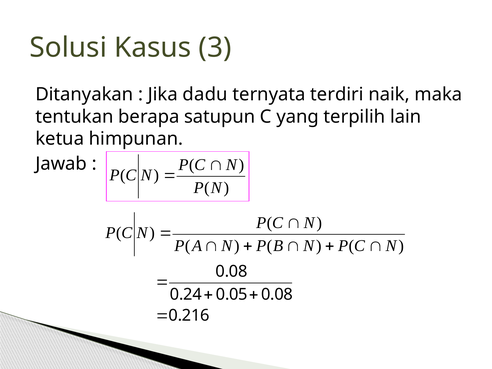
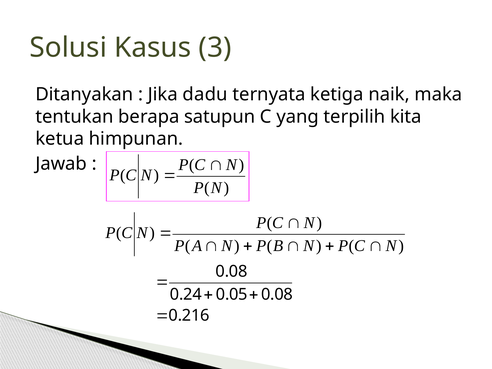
terdiri: terdiri -> ketiga (337, 94)
lain: lain -> kita (406, 117)
